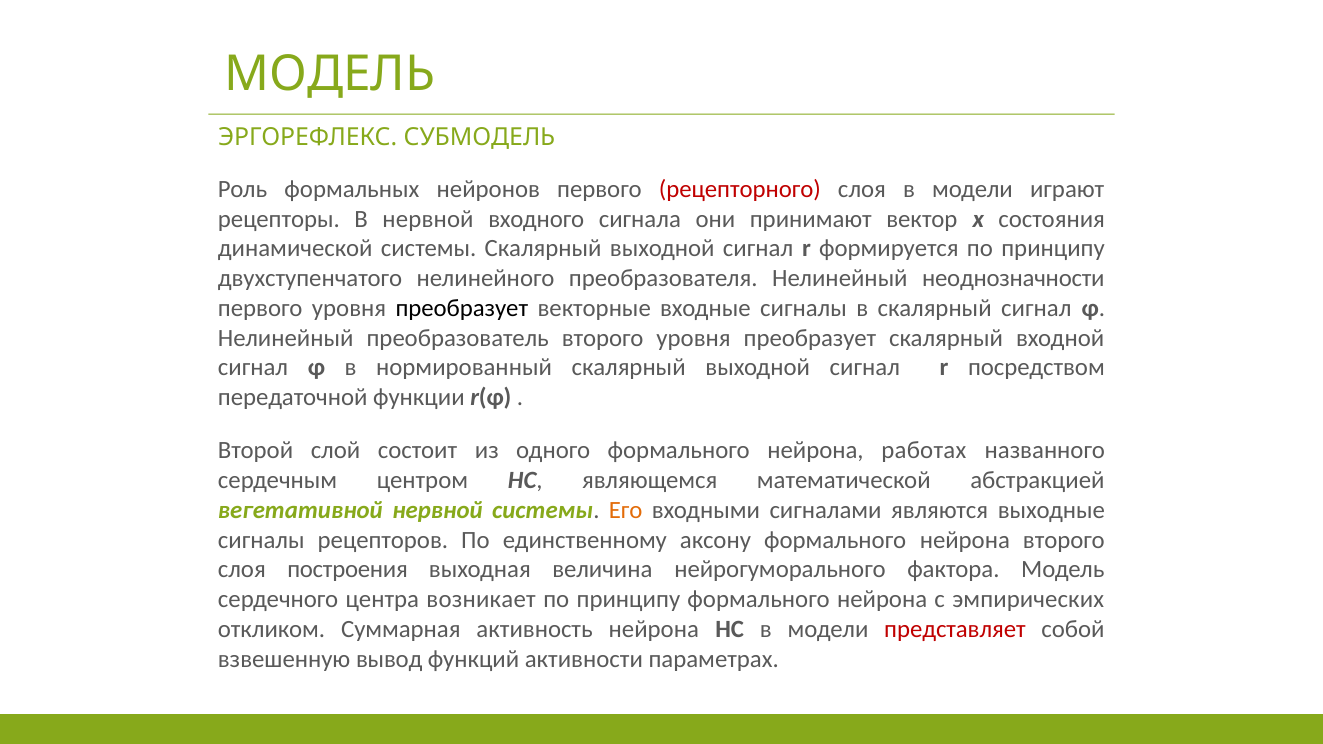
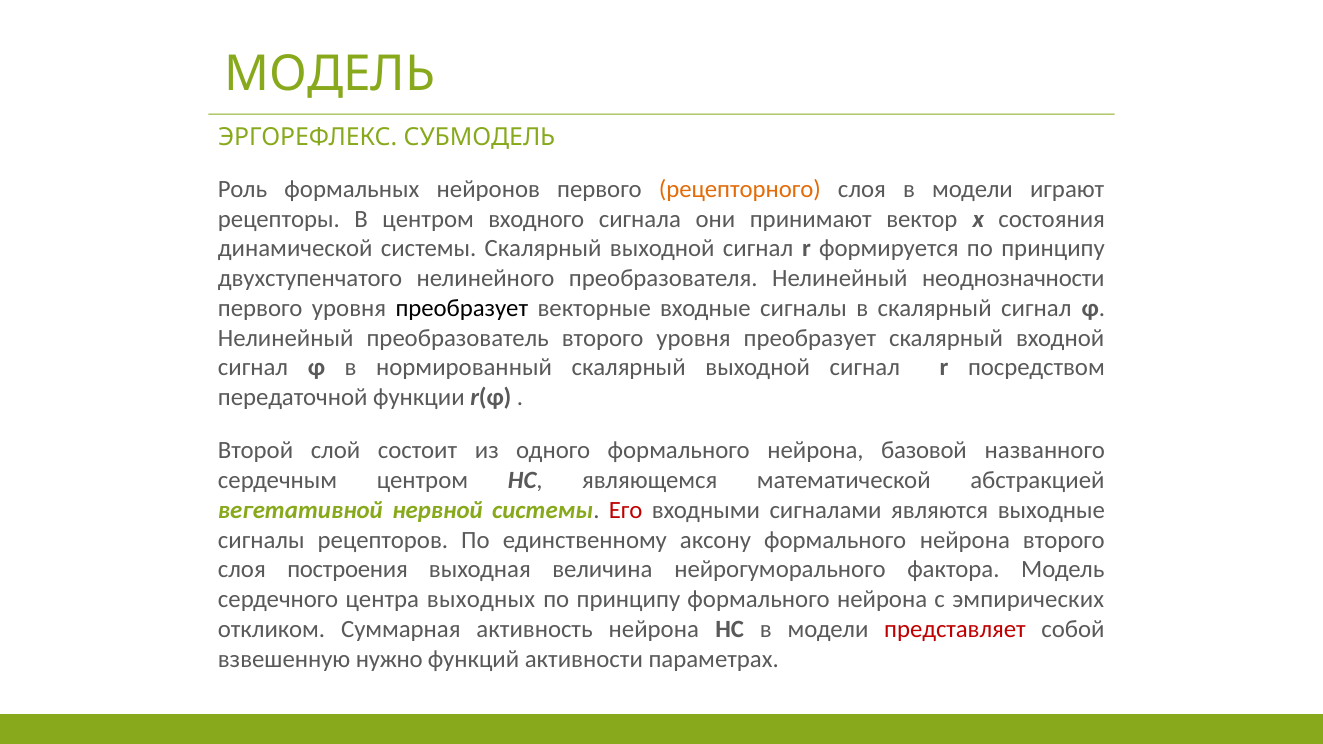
рецепторного colour: red -> orange (740, 189)
В нервной: нервной -> центром (428, 219)
работах: работах -> базовой (924, 451)
Его colour: orange -> red (626, 510)
возникает: возникает -> выходных (481, 600)
вывод: вывод -> нужно (389, 659)
